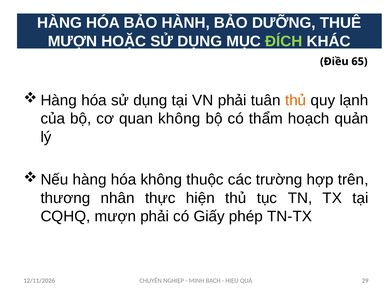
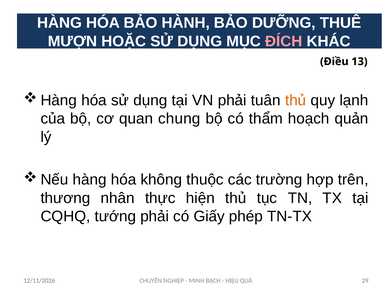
ĐÍCH colour: light green -> pink (284, 41)
65: 65 -> 13 (359, 62)
quan không: không -> chung (179, 119)
CQHQ mượn: mượn -> tướng (115, 216)
